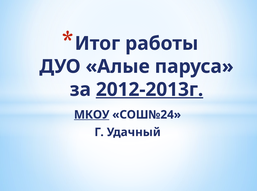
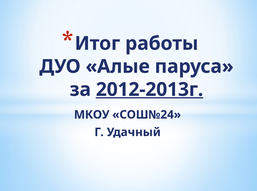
МКОУ underline: present -> none (92, 114)
